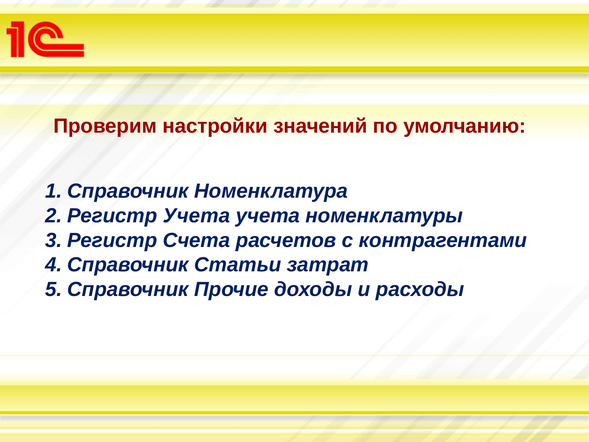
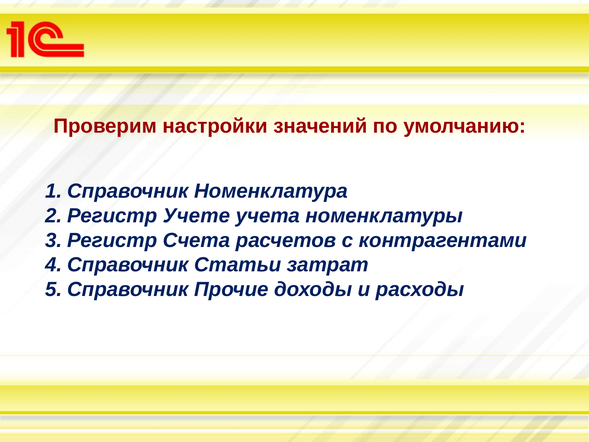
Учета: Учета -> Учете (197, 216)
